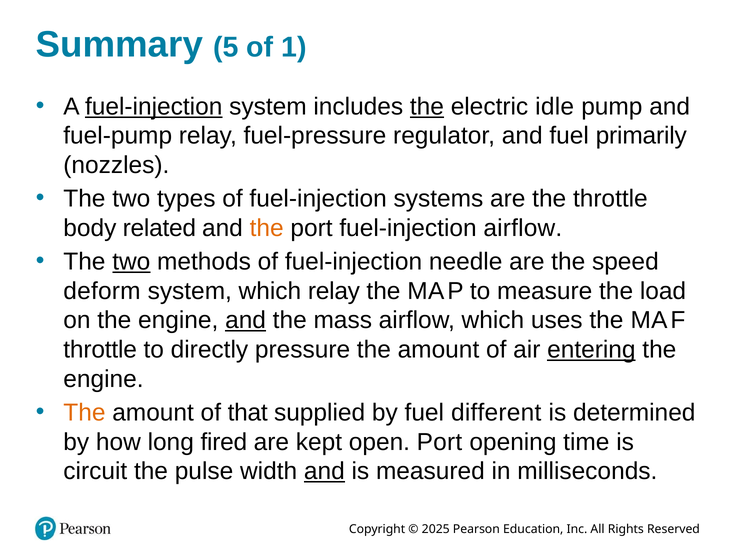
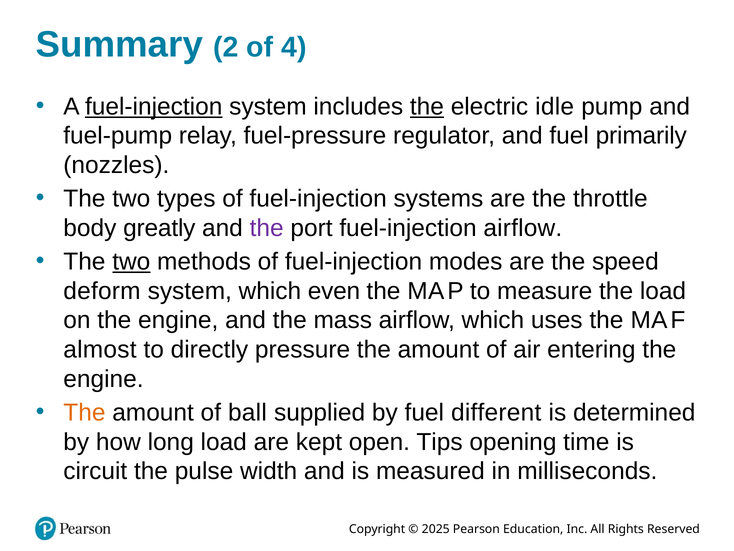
5: 5 -> 2 (226, 47)
1: 1 -> 4 (294, 47)
related: related -> greatly (159, 228)
the colour: orange -> purple (267, 228)
needle: needle -> modes (466, 261)
which relay: relay -> even (334, 291)
and underline: present -> none (246, 320)
throttle: throttle -> almost (100, 349)
entering underline: present -> none (591, 349)
that: that -> ball (247, 412)
long fired: fired -> load (224, 442)
open Port: Port -> Tips (440, 442)
and underline: present -> none (324, 471)
